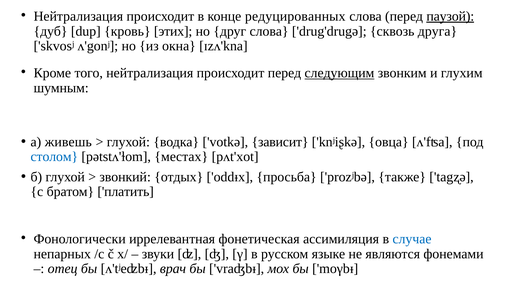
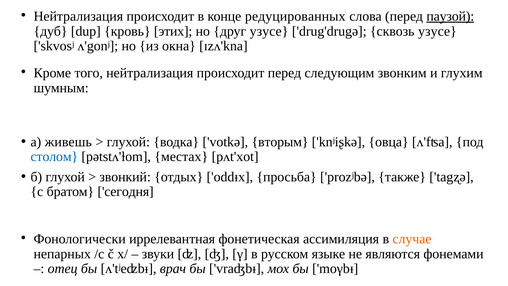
друг слова: слова -> узусе (269, 31)
сквозь другa: другa -> узусе (437, 31)
следующим underline: present -> none (339, 73)
зависит: зависит -> вторым (280, 142)
платить: платить -> сегодня (126, 192)
случае colour: blue -> orange (412, 239)
